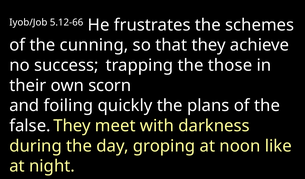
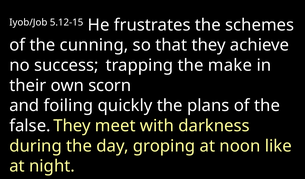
5.12-66: 5.12-66 -> 5.12-15 (67, 22)
those: those -> make (230, 65)
